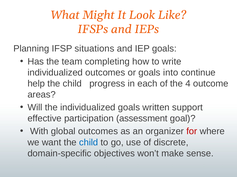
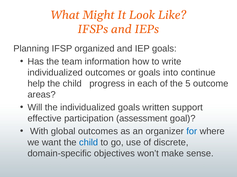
situations: situations -> organized (94, 49)
completing: completing -> information (107, 62)
4: 4 -> 5 (188, 84)
for colour: red -> blue (192, 132)
